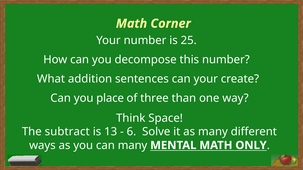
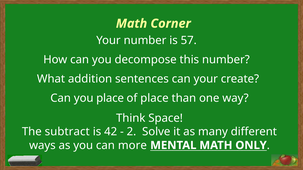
25: 25 -> 57 (189, 40)
of three: three -> place (154, 98)
13: 13 -> 42 (111, 132)
6: 6 -> 2 (131, 132)
can many: many -> more (132, 146)
